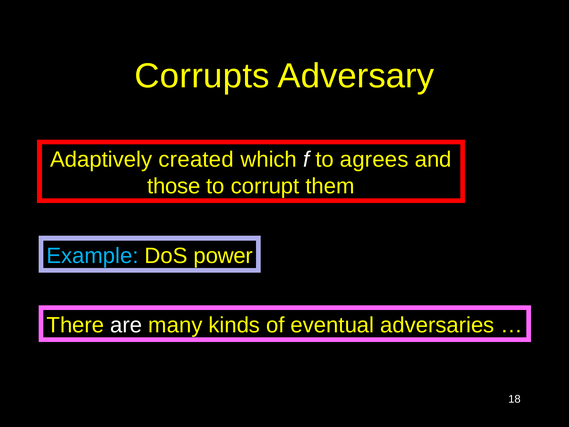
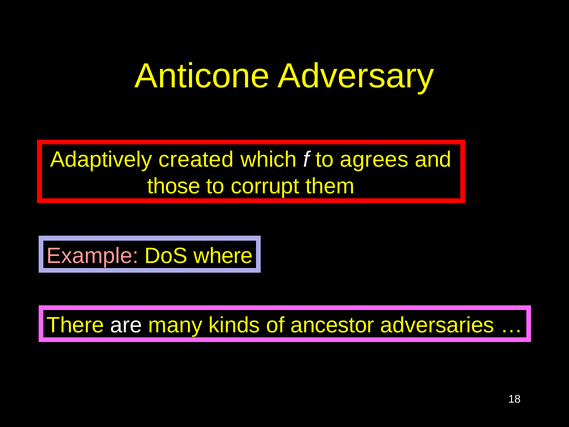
Corrupts: Corrupts -> Anticone (202, 76)
Example colour: light blue -> pink (93, 256)
power: power -> where (223, 256)
eventual: eventual -> ancestor (332, 325)
